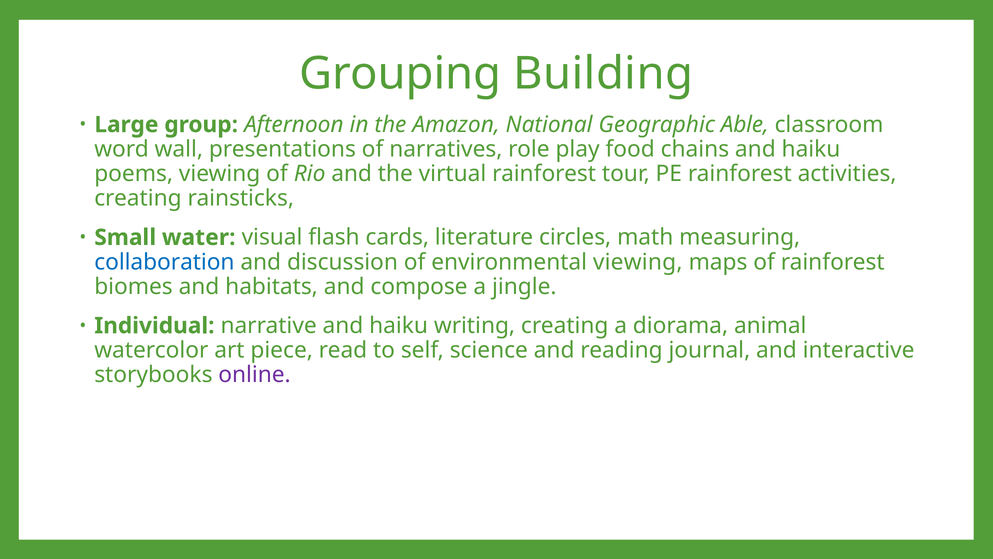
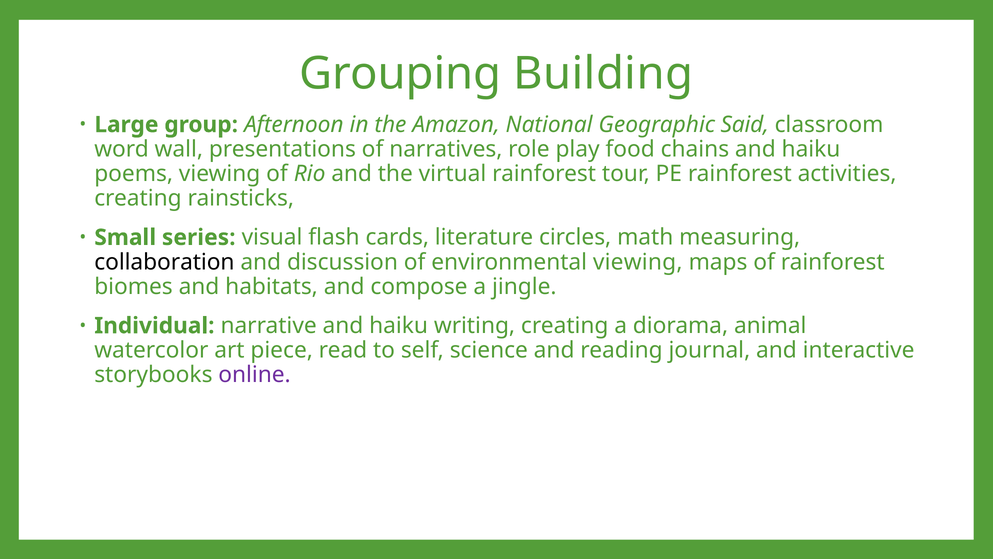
Able: Able -> Said (745, 125)
water: water -> series (199, 237)
collaboration colour: blue -> black (164, 262)
